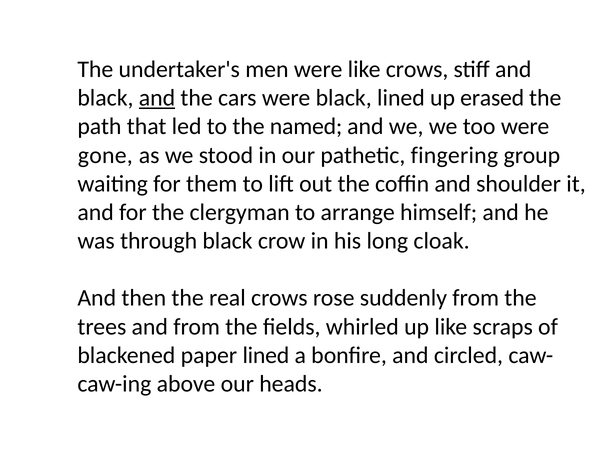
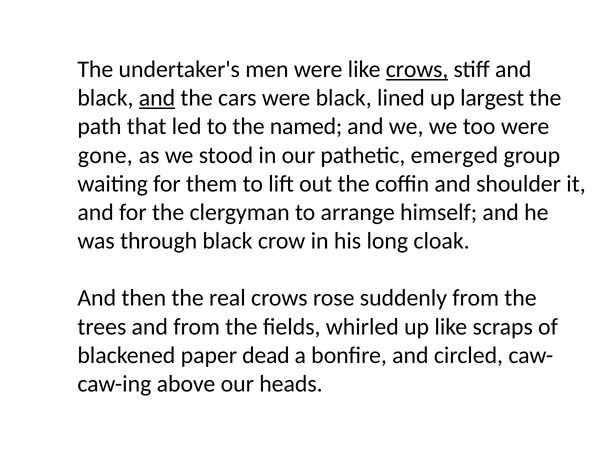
crows underline: none -> present (417, 69)
erased: erased -> largest (492, 98)
fingering: fingering -> emerged (454, 155)
paper lined: lined -> dead (266, 355)
